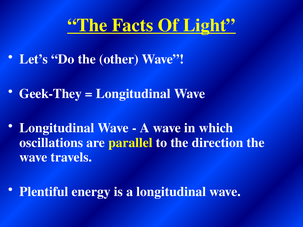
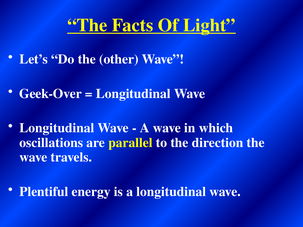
Geek-They: Geek-They -> Geek-Over (50, 94)
